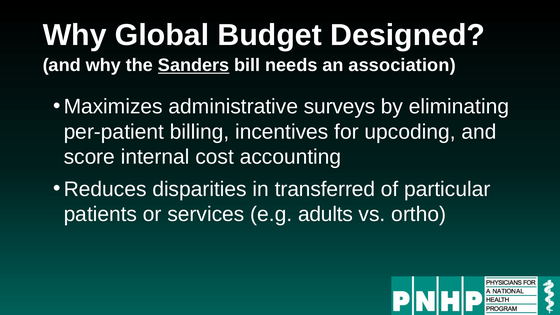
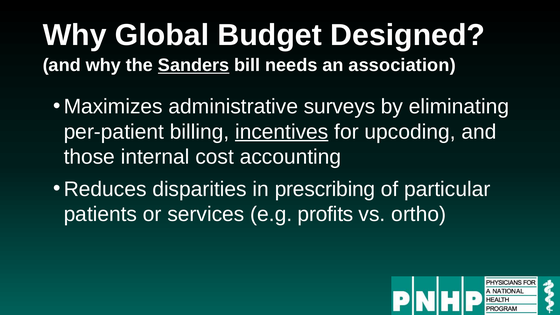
incentives underline: none -> present (282, 132)
score: score -> those (89, 157)
transferred: transferred -> prescribing (325, 189)
adults: adults -> profits (326, 214)
